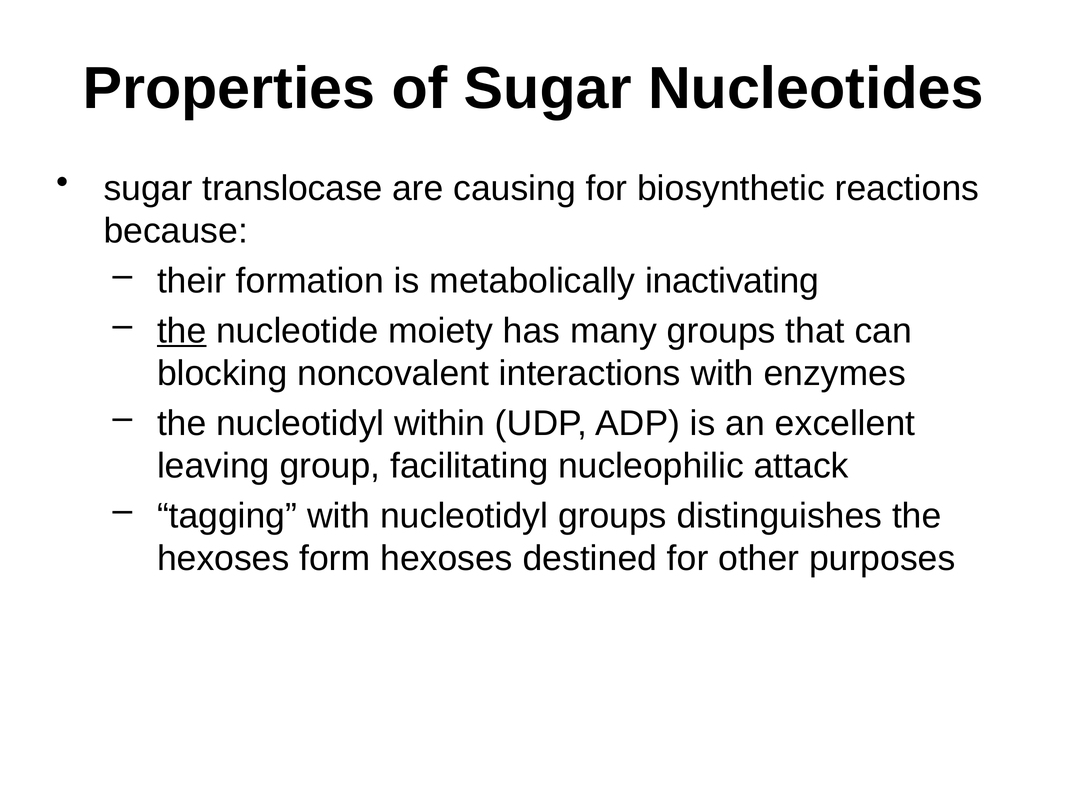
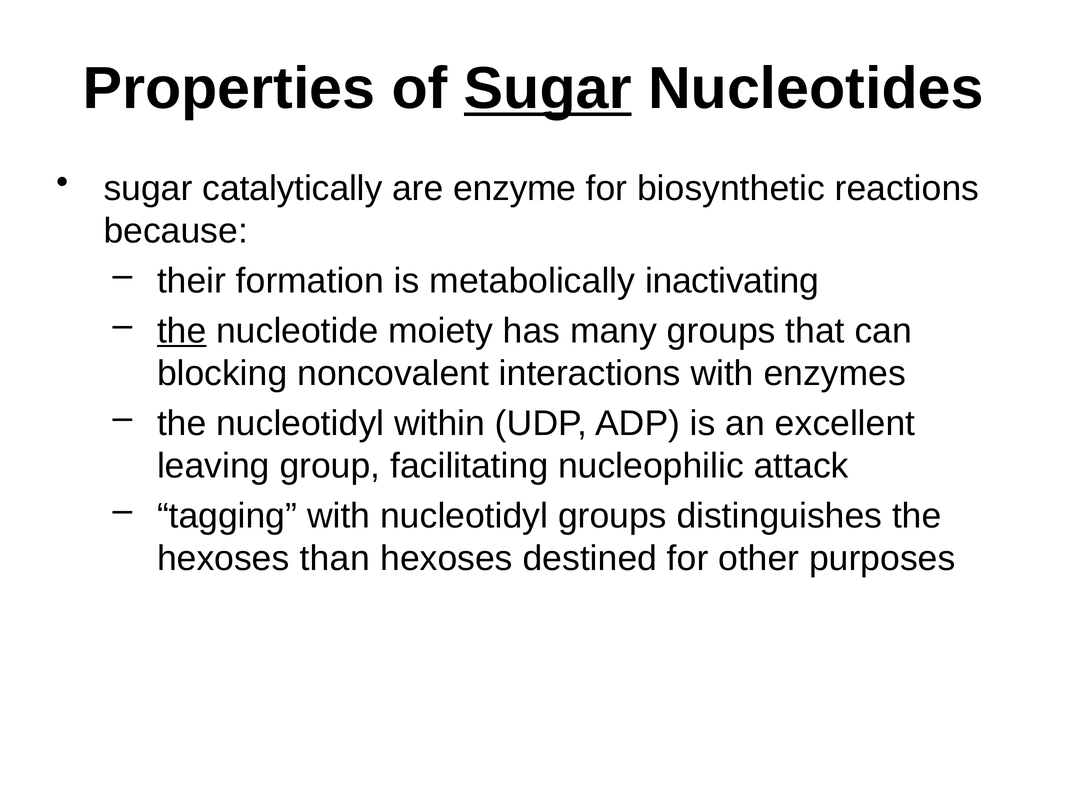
Sugar underline: none -> present (548, 89)
translocase: translocase -> catalytically (292, 188)
causing: causing -> enzyme (515, 188)
form: form -> than (335, 558)
